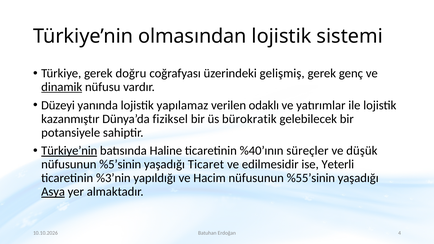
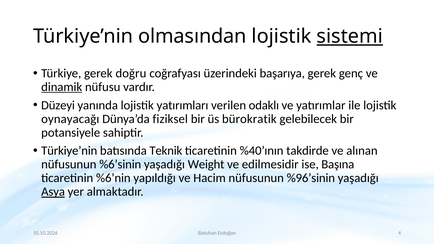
sistemi underline: none -> present (350, 36)
gelişmiş: gelişmiş -> başarıya (282, 73)
yapılamaz: yapılamaz -> yatırımları (183, 105)
kazanmıştır: kazanmıştır -> oynayacağı (70, 119)
Türkiye’nin underline: present -> none (69, 151)
Haline: Haline -> Teknik (166, 151)
süreçler: süreçler -> takdirde (308, 151)
düşük: düşük -> alınan (362, 151)
%5’sinin: %5’sinin -> %6’sinin (120, 164)
Ticaret: Ticaret -> Weight (206, 164)
Yeterli: Yeterli -> Başına (338, 164)
%3’nin: %3’nin -> %6’nin (113, 178)
%55’sinin: %55’sinin -> %96’sinin (311, 178)
